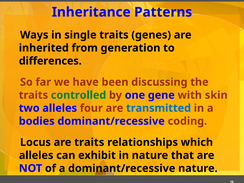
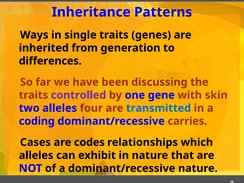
controlled colour: green -> purple (79, 95)
bodies: bodies -> coding (37, 121)
coding: coding -> carries (187, 121)
Locus: Locus -> Cases (35, 142)
are traits: traits -> codes (89, 142)
